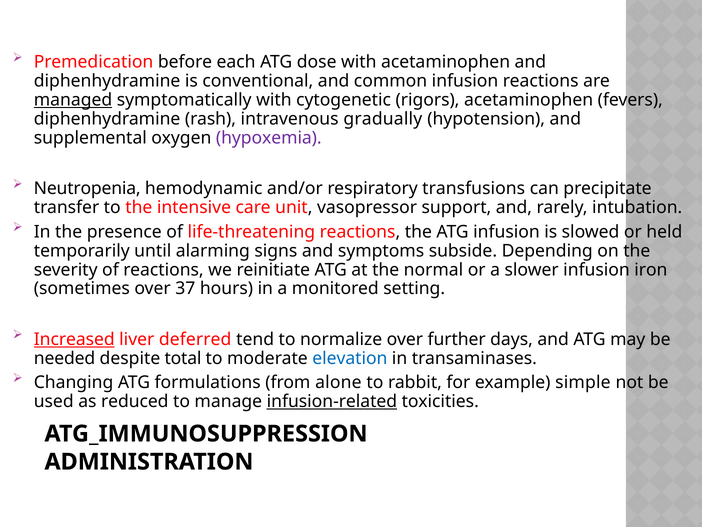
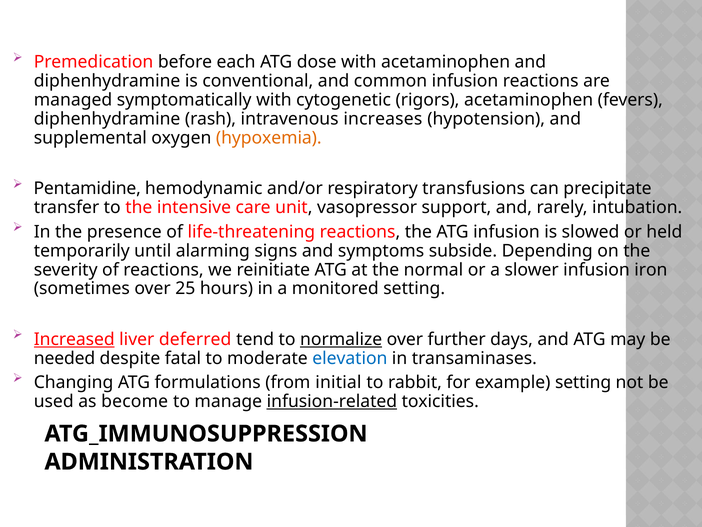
managed underline: present -> none (73, 100)
gradually: gradually -> increases (383, 119)
hypoxemia colour: purple -> orange (269, 138)
Neutropenia: Neutropenia -> Pentamidine (87, 188)
37: 37 -> 25 (185, 288)
normalize underline: none -> present (341, 339)
total: total -> fatal (183, 358)
alone: alone -> initial (338, 382)
example simple: simple -> setting (583, 382)
reduced: reduced -> become (135, 401)
